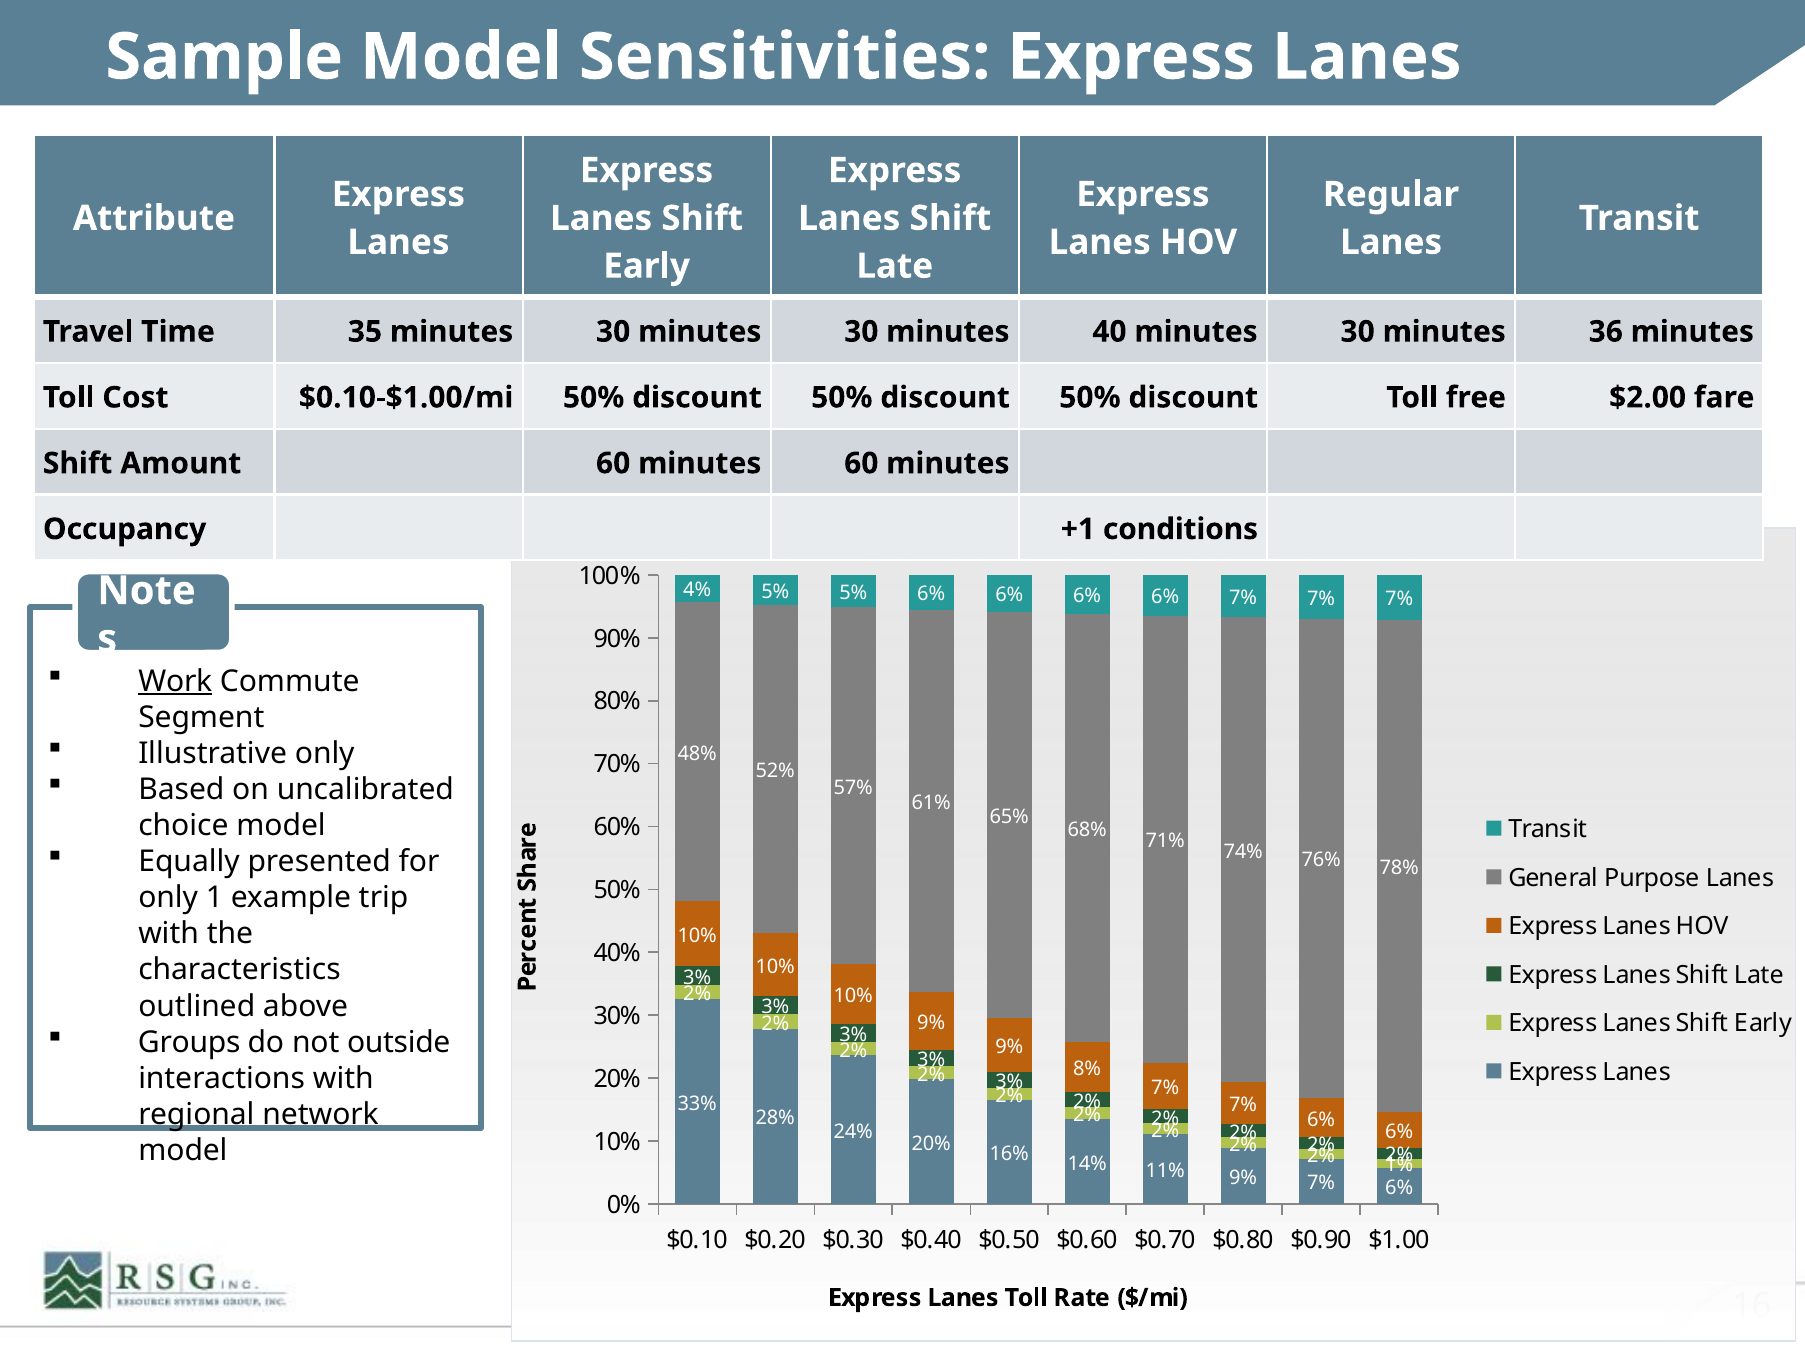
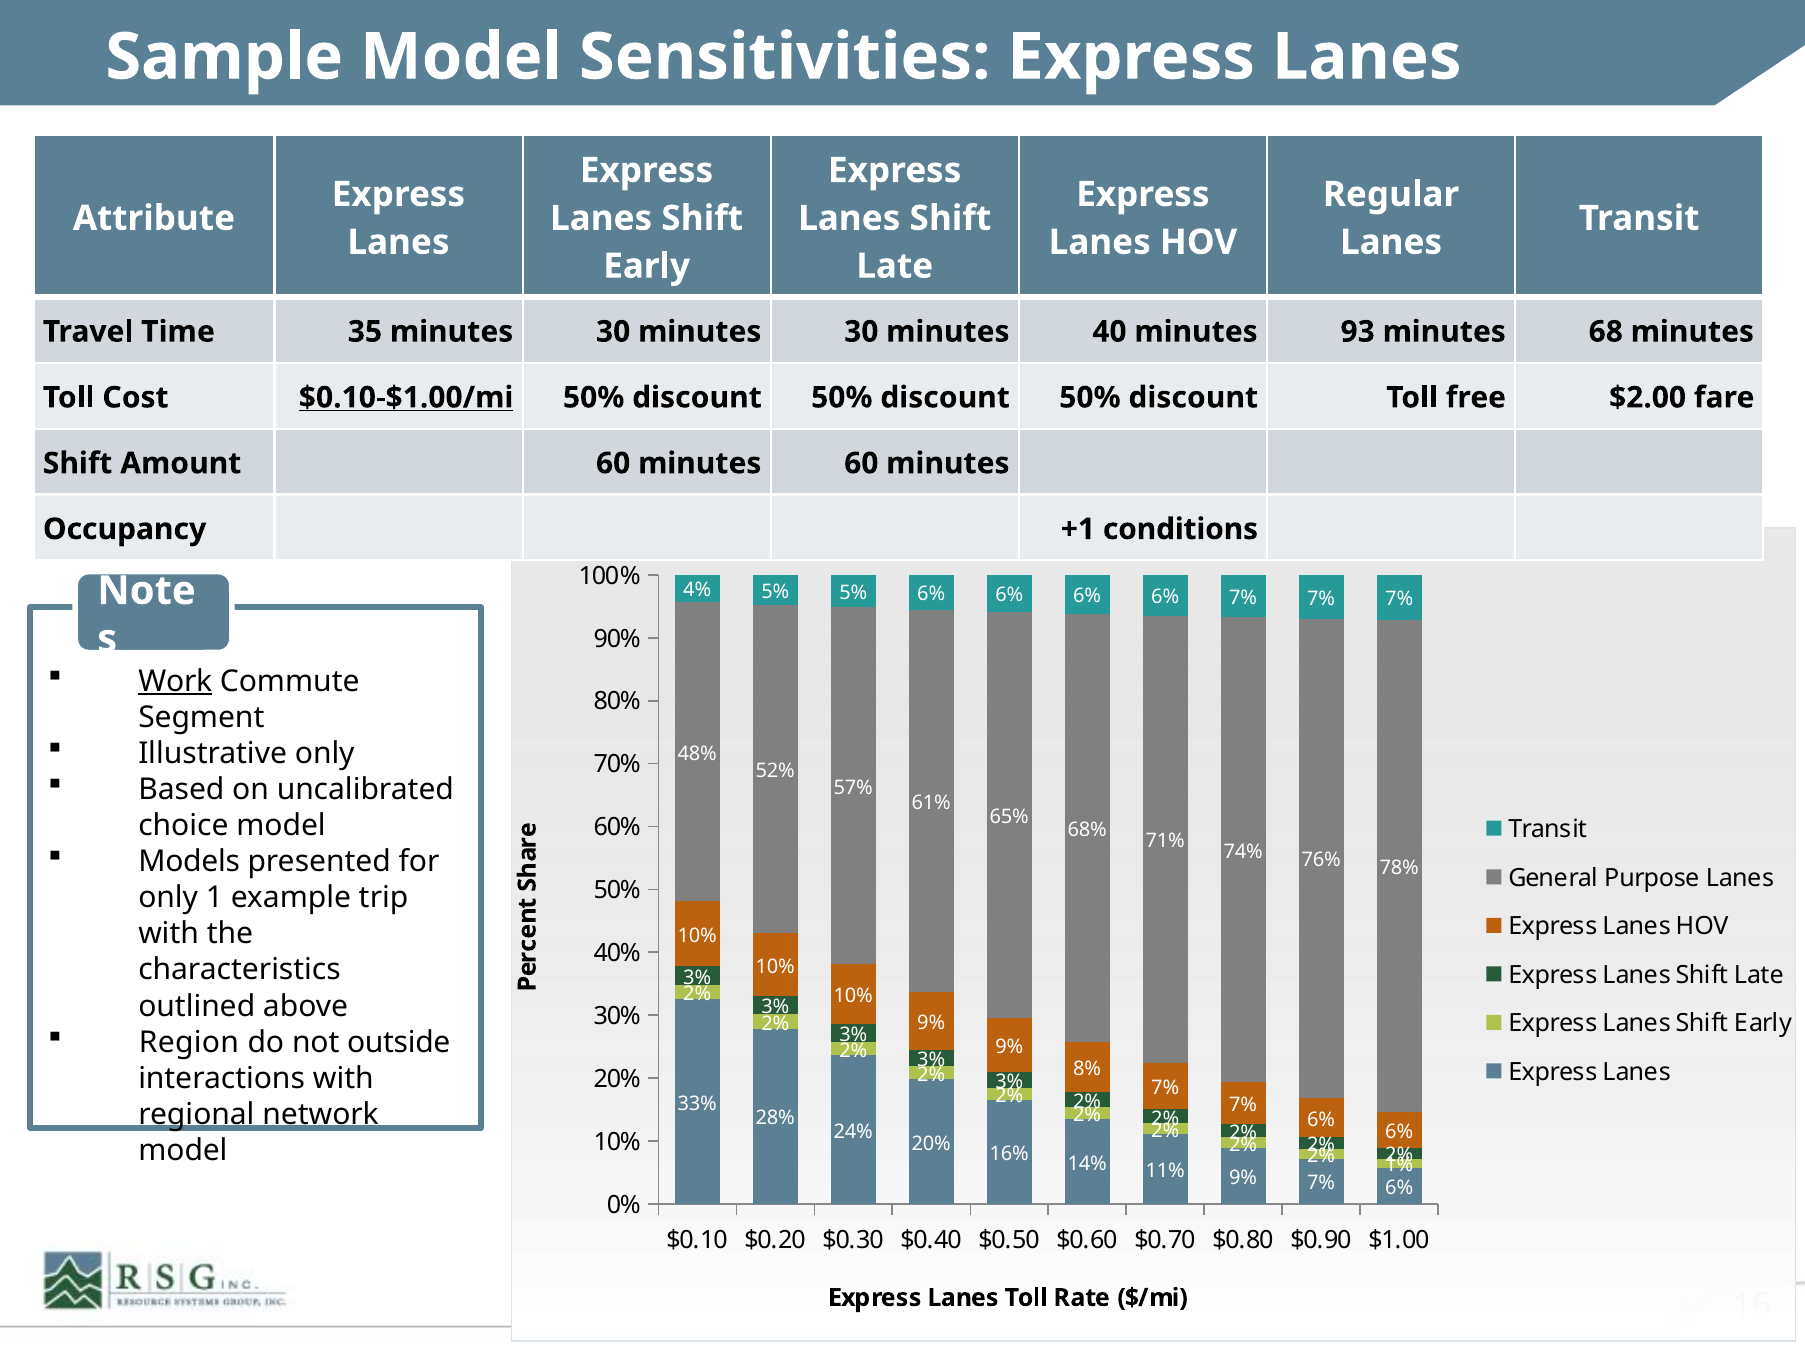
40 minutes 30: 30 -> 93 (1358, 332)
36: 36 -> 68 (1606, 332)
$0.10-$1.00/mi underline: none -> present (406, 397)
Equally: Equally -> Models (189, 862)
Groups: Groups -> Region (189, 1042)
